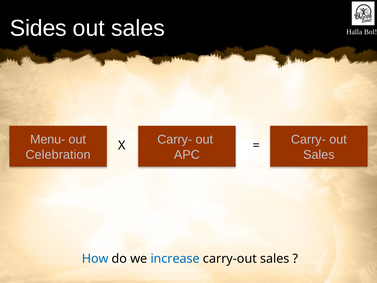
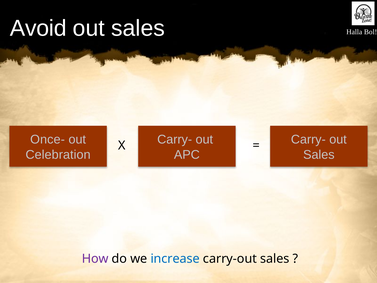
Sides: Sides -> Avoid (38, 28)
Menu-: Menu- -> Once- (48, 139)
How colour: blue -> purple (95, 258)
